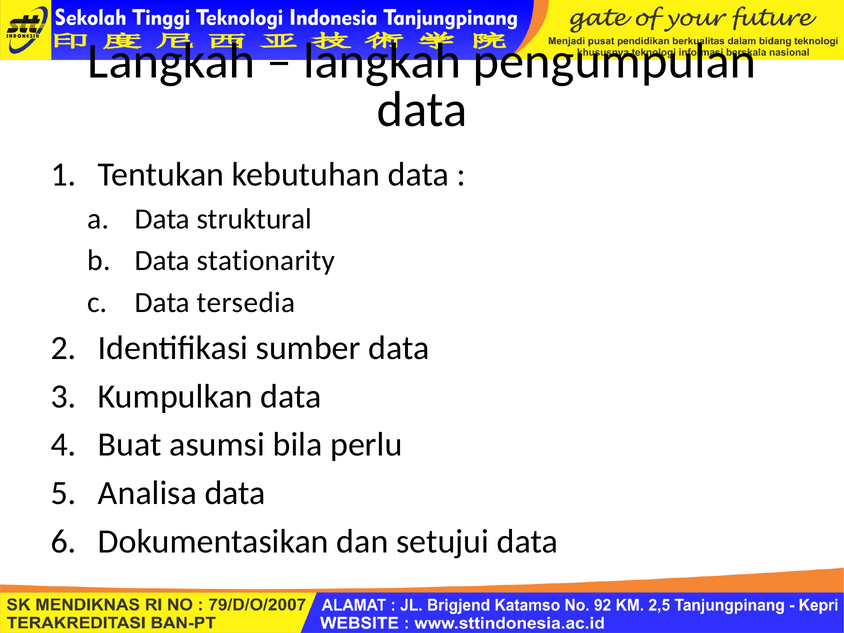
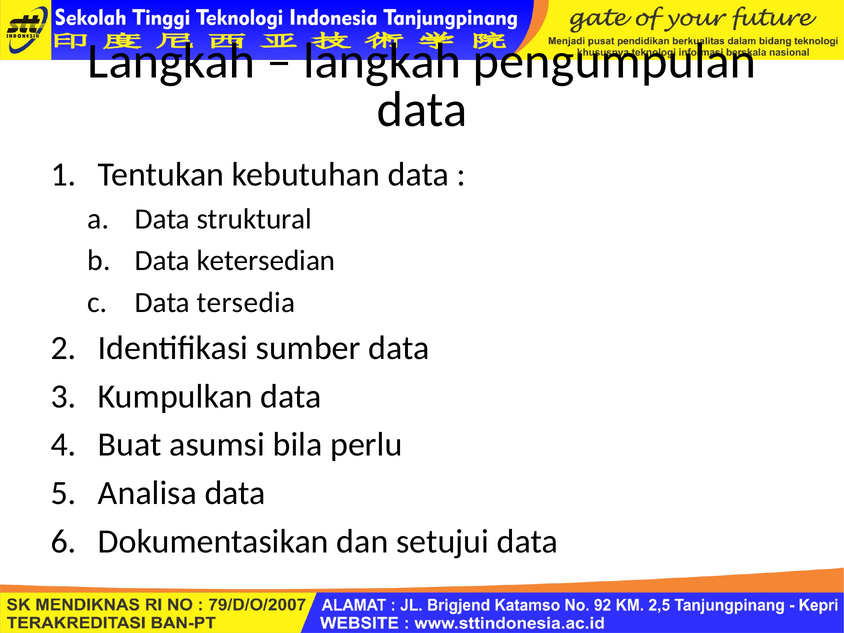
stationarity: stationarity -> ketersedian (266, 261)
